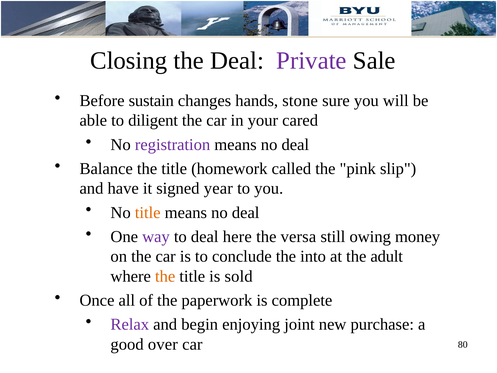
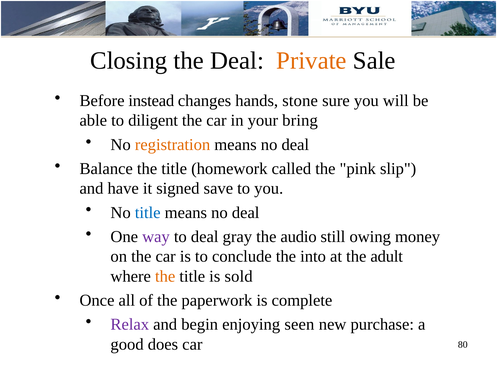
Private colour: purple -> orange (311, 61)
sustain: sustain -> instead (151, 101)
cared: cared -> bring (300, 120)
registration colour: purple -> orange (173, 144)
year: year -> save (218, 188)
title colour: orange -> blue (148, 212)
here: here -> gray (237, 236)
versa: versa -> audio (299, 236)
joint: joint -> seen (299, 324)
over: over -> does (163, 344)
